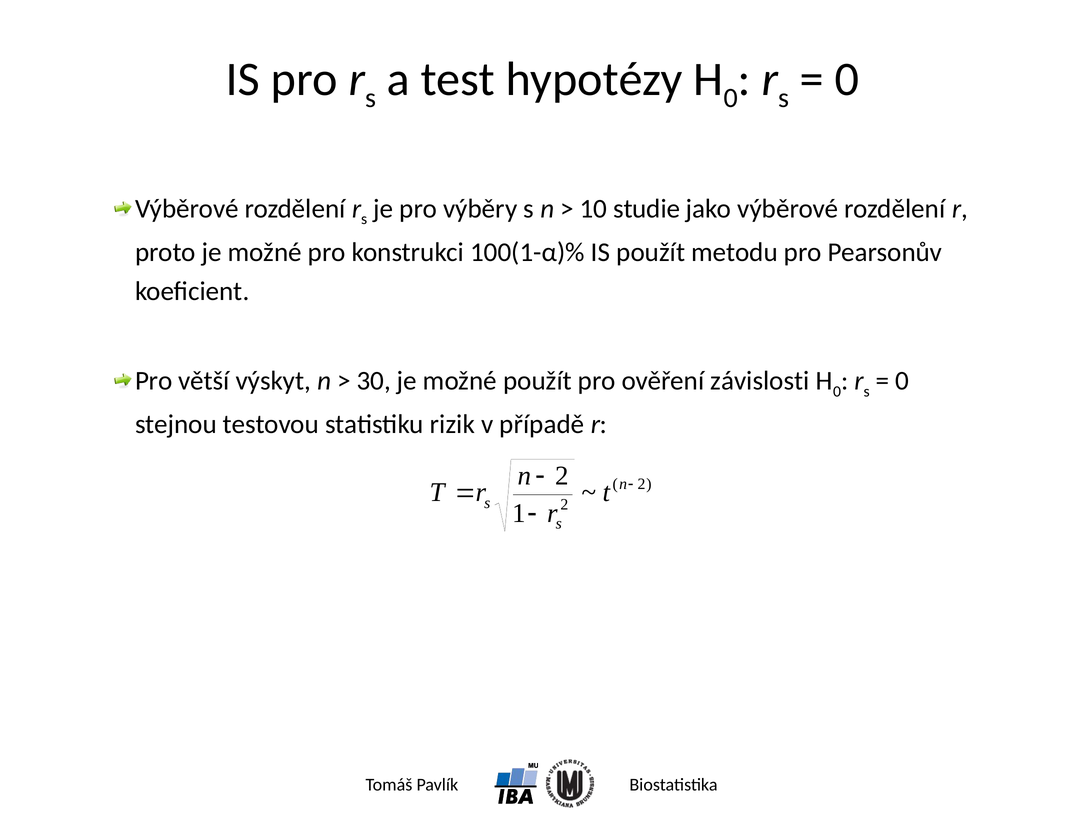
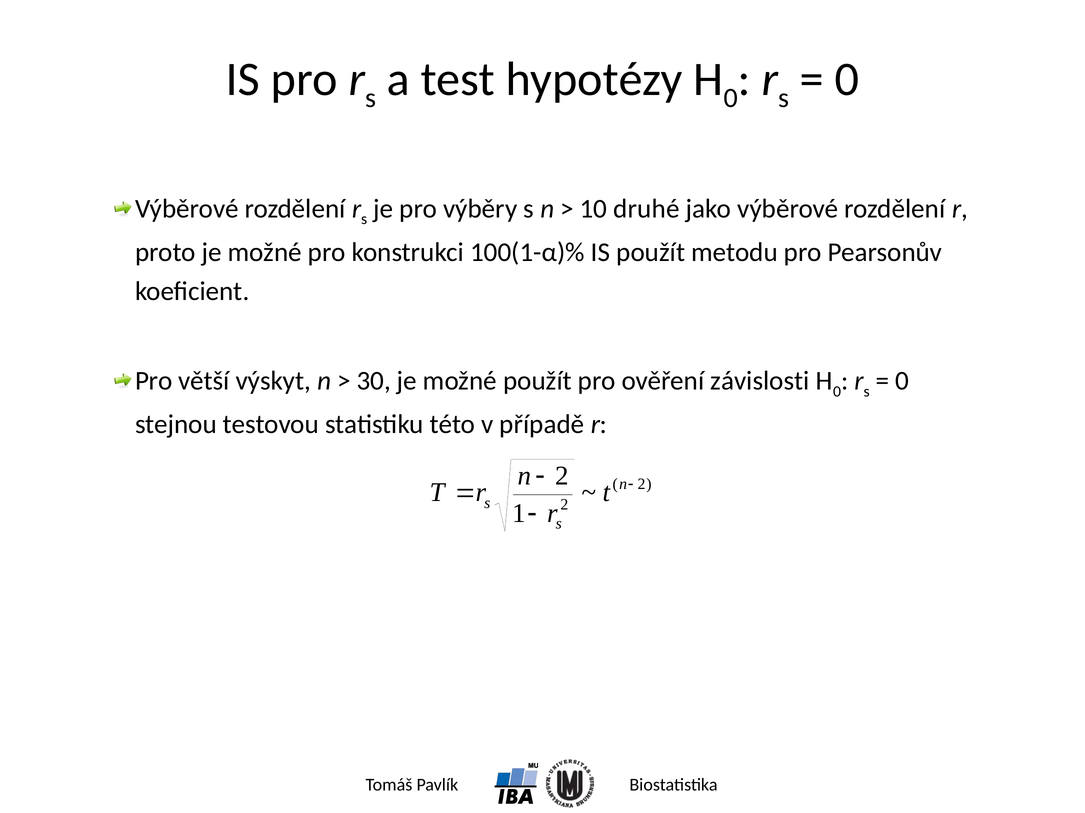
studie: studie -> druhé (646, 209)
rizik: rizik -> této (453, 425)
